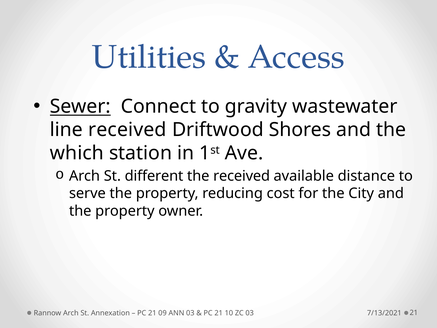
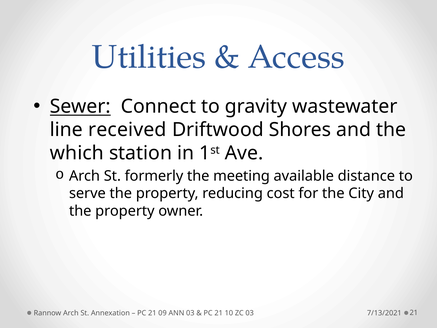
different: different -> formerly (154, 176)
the received: received -> meeting (242, 176)
